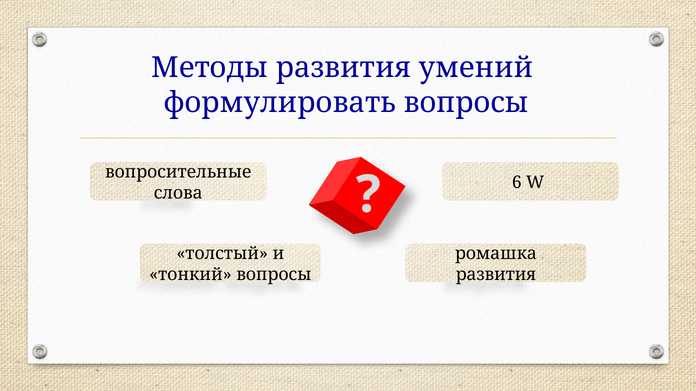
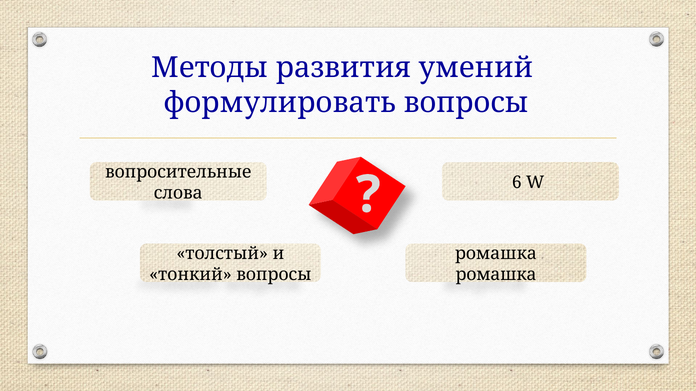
развития: развития -> ромашка (496, 275)
